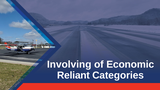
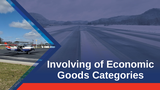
Reliant: Reliant -> Goods (73, 75)
